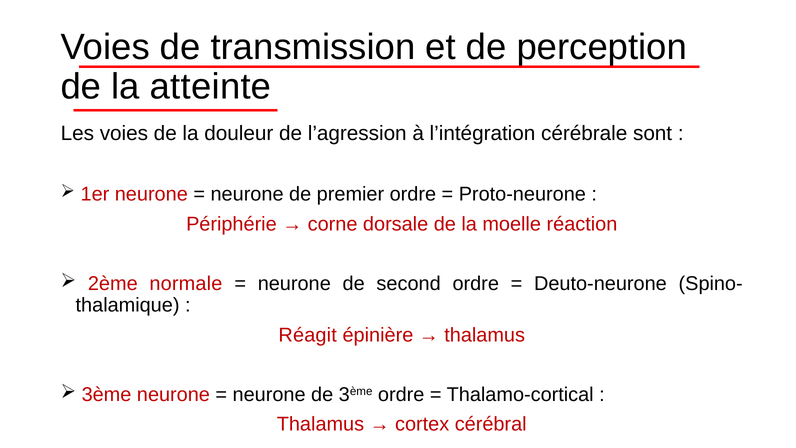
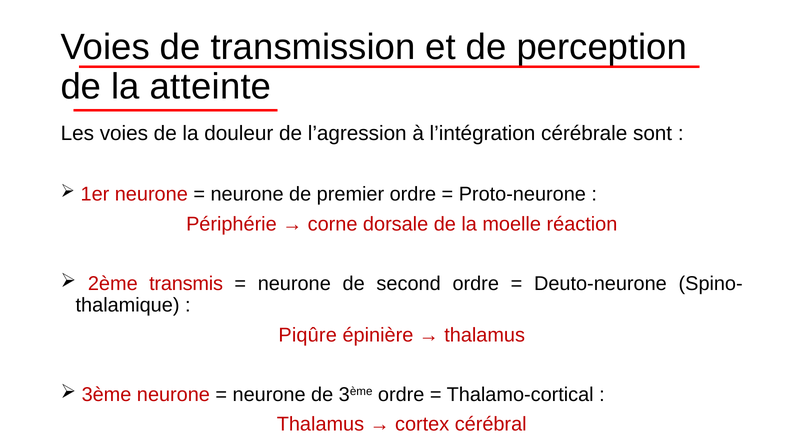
normale: normale -> transmis (186, 283)
Réagit: Réagit -> Piqûre (308, 335)
